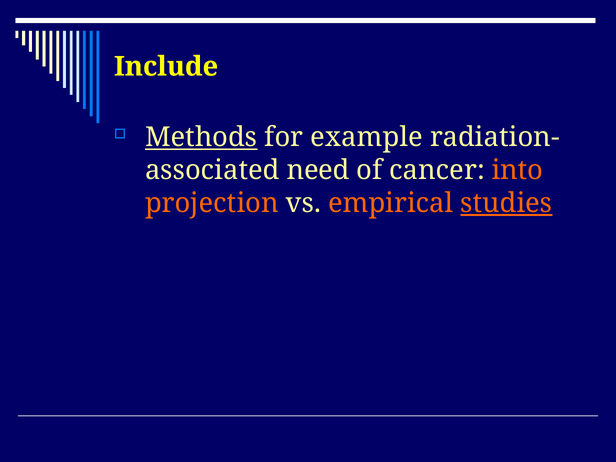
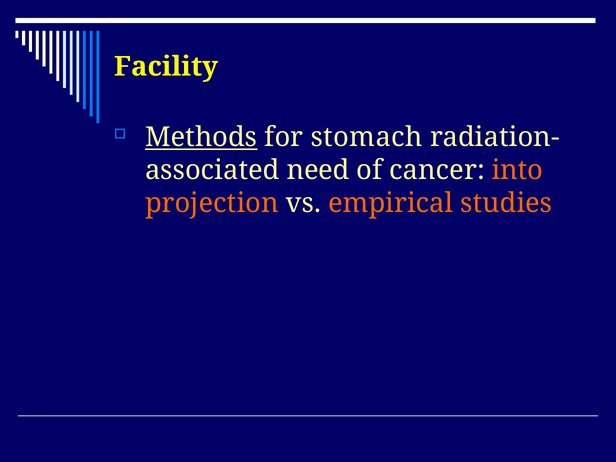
Include: Include -> Facility (166, 67)
example: example -> stomach (367, 137)
studies underline: present -> none (506, 203)
